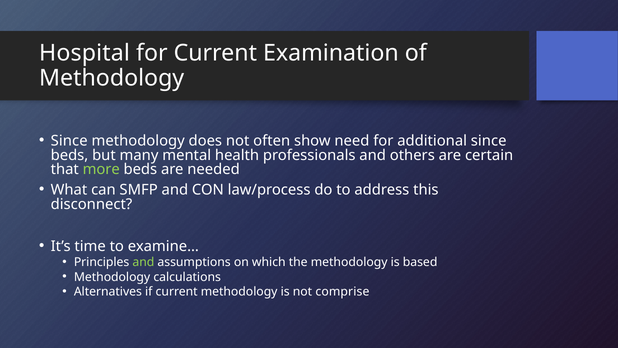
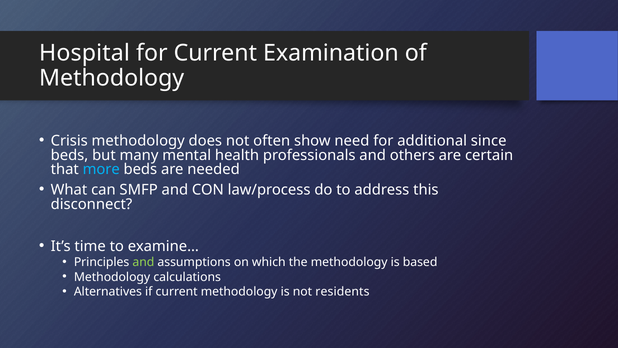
Since: Since -> Crisis (69, 141)
more colour: light green -> light blue (101, 169)
comprise: comprise -> residents (342, 291)
